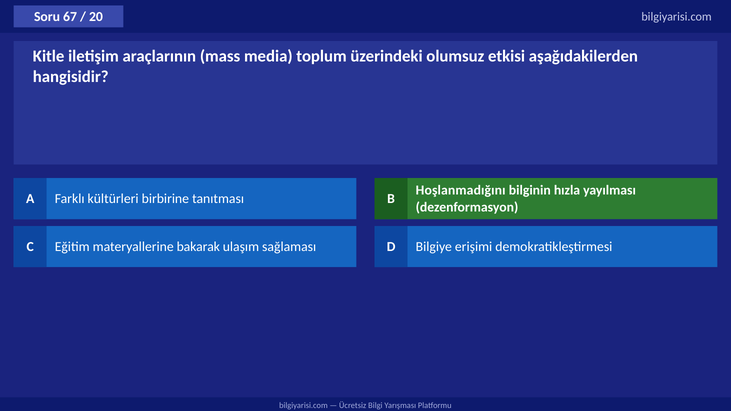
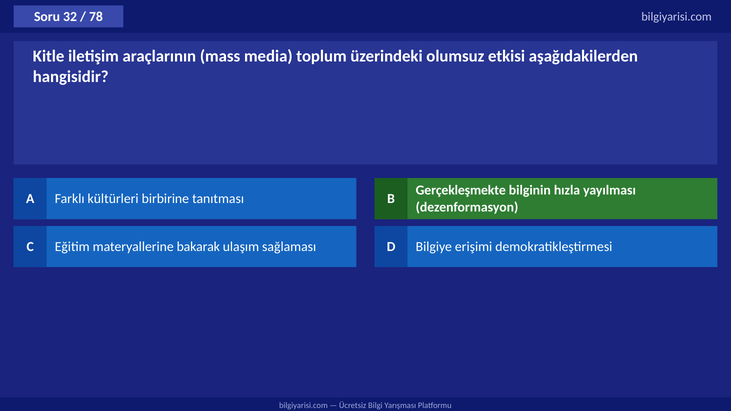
67: 67 -> 32 (70, 17)
20: 20 -> 78 (96, 17)
Hoşlanmadığını: Hoşlanmadığını -> Gerçekleşmekte (461, 191)
